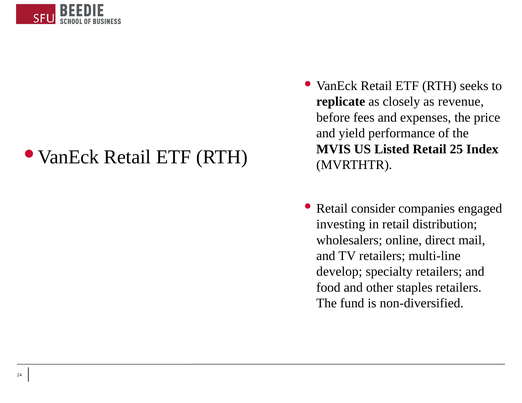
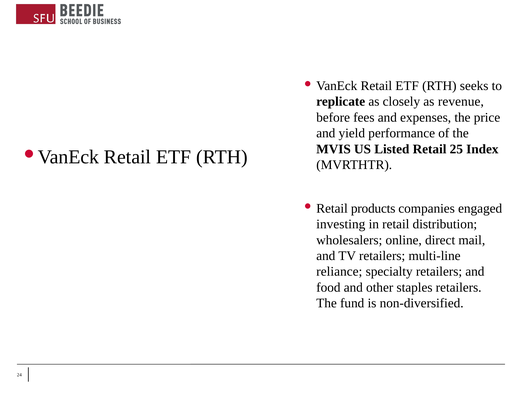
consider: consider -> products (373, 209)
develop: develop -> reliance (339, 272)
